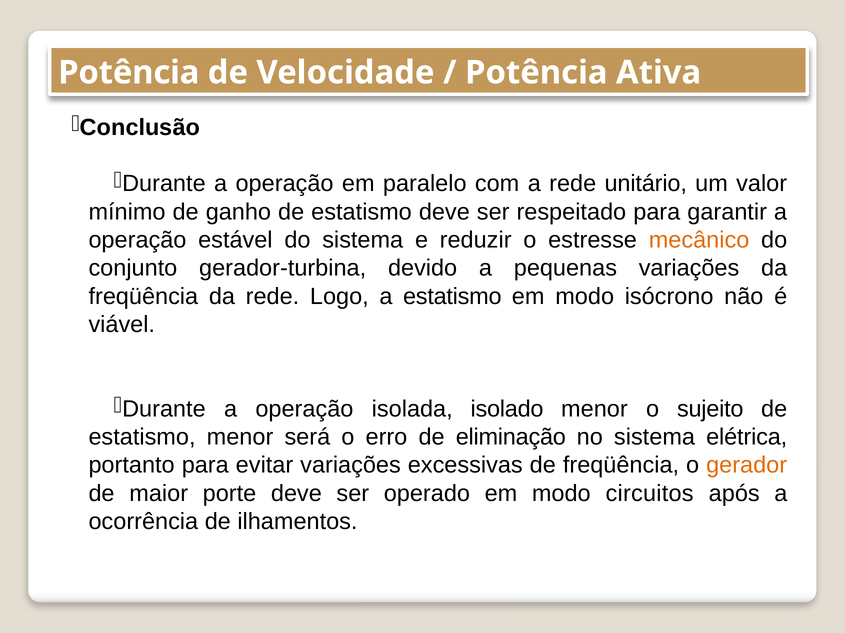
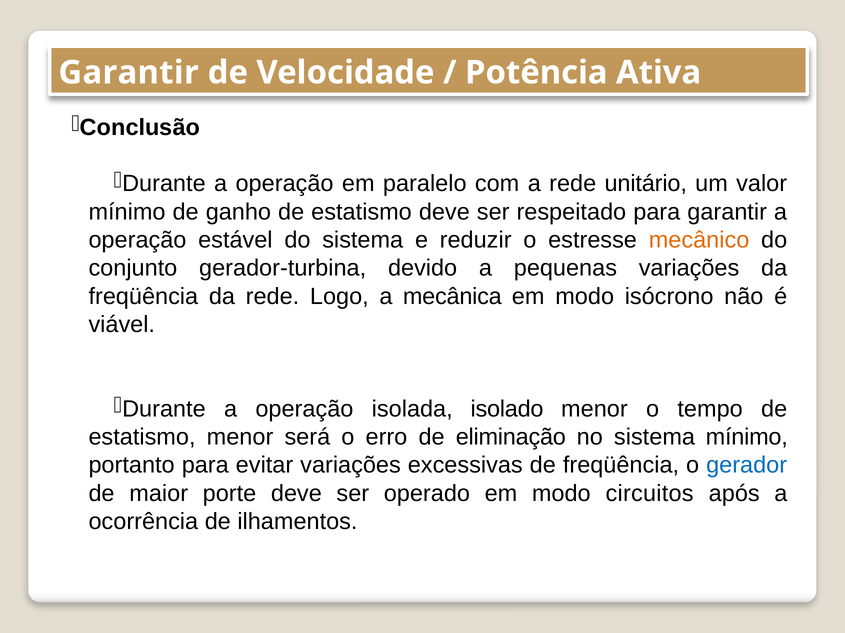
Potência: Potência -> Garantir (129, 73)
a estatismo: estatismo -> mecânica (452, 297)
sujeito: sujeito -> tempo (710, 409)
sistema elétrica: elétrica -> mínimo (747, 438)
gerador colour: orange -> blue (747, 466)
